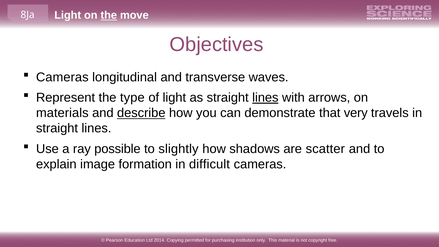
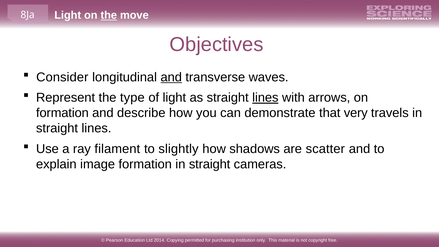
Cameras: Cameras -> Consider (62, 77)
and underline: none -> present (171, 77)
materials: materials -> formation (62, 113)
describe underline: present -> none (141, 113)
possible: possible -> filament (117, 149)
formation in difficult: difficult -> straight (210, 164)
